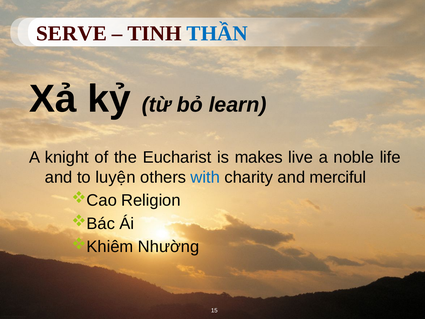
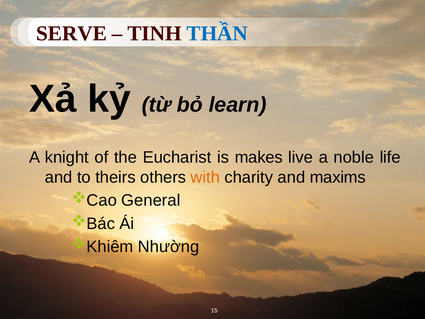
luyện: luyện -> theirs (116, 177)
with colour: blue -> orange (205, 177)
merciful: merciful -> maxims (338, 177)
Religion: Religion -> General (151, 200)
